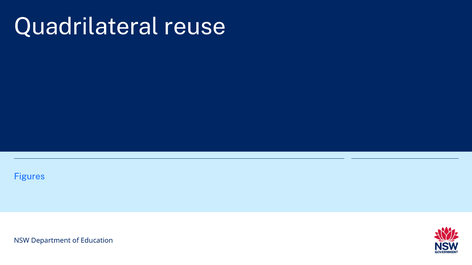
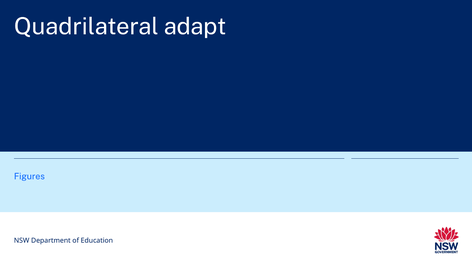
reuse: reuse -> adapt (195, 27)
